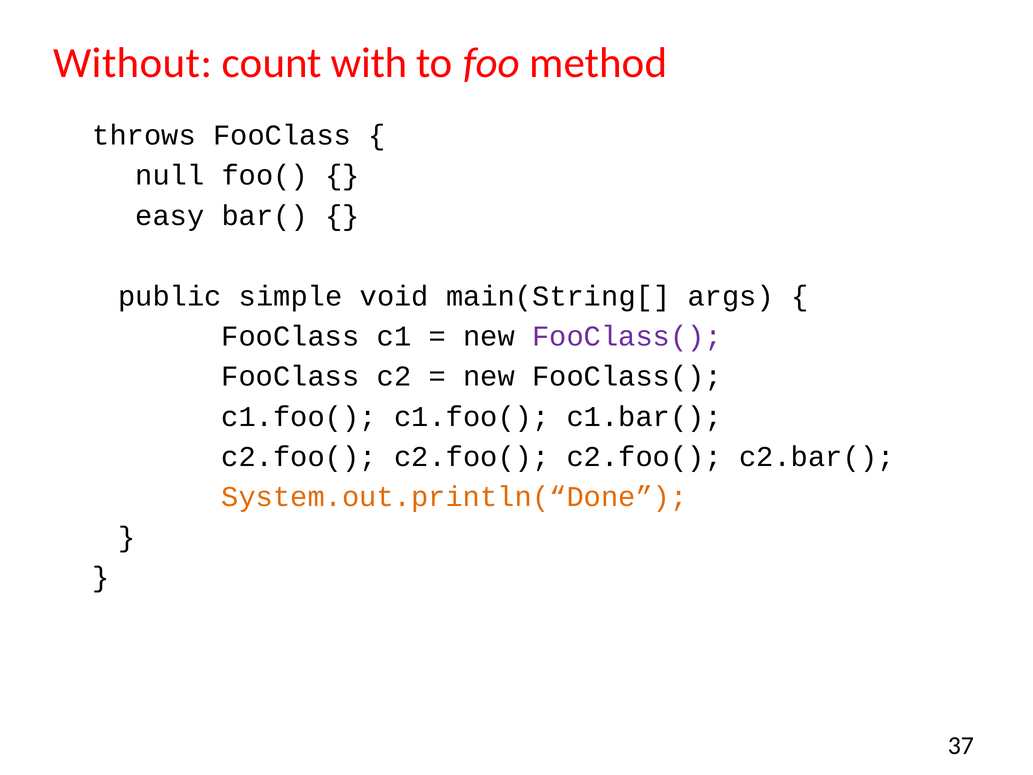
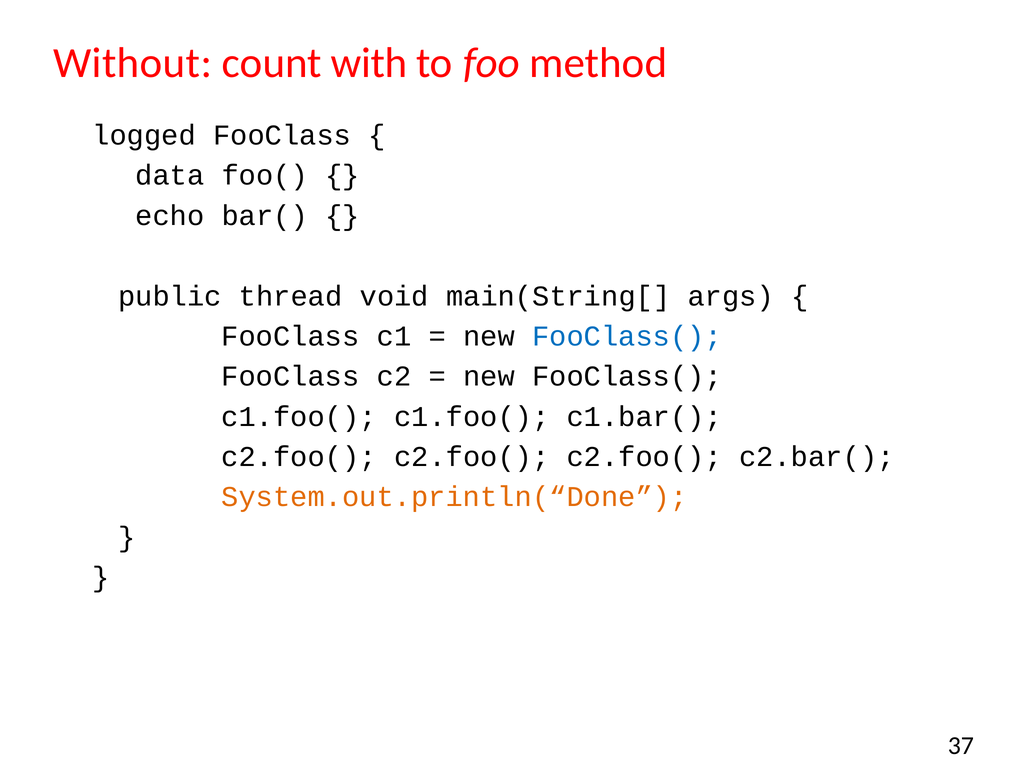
throws: throws -> logged (144, 135)
null: null -> data (170, 175)
easy: easy -> echo (170, 216)
simple: simple -> thread (291, 296)
FooClass( colour: purple -> blue (627, 336)
